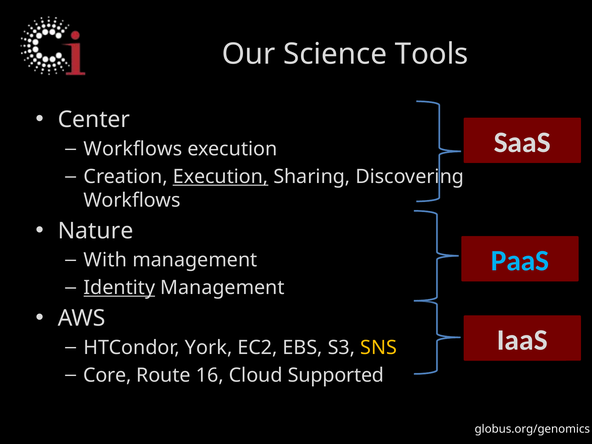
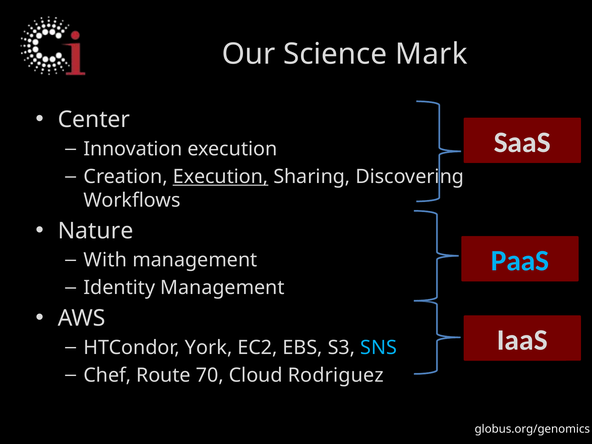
Tools: Tools -> Mark (431, 54)
Workflows: Workflows -> Innovation (133, 149)
Identity underline: present -> none (119, 288)
SNS colour: yellow -> light blue (379, 348)
Core: Core -> Chef (107, 375)
16: 16 -> 70 (210, 375)
Supported: Supported -> Rodriguez (336, 375)
